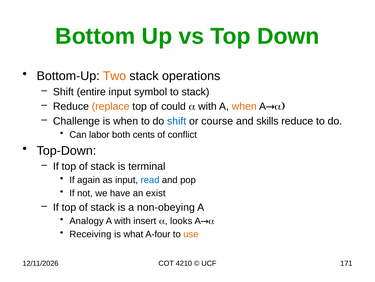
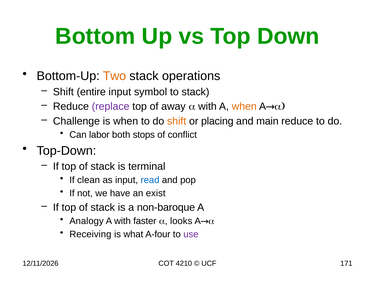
replace colour: orange -> purple (111, 106)
could: could -> away (173, 106)
shift colour: blue -> orange (177, 121)
course: course -> placing (217, 121)
skills: skills -> main (267, 121)
cents: cents -> stops (144, 134)
again: again -> clean (89, 180)
non-obeying: non-obeying -> non-baroque (166, 207)
insert: insert -> faster (145, 220)
use colour: orange -> purple (191, 234)
